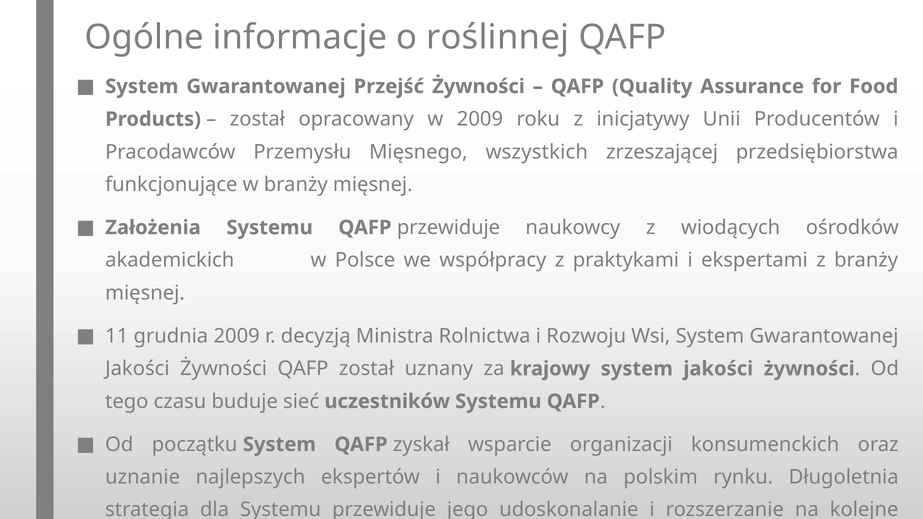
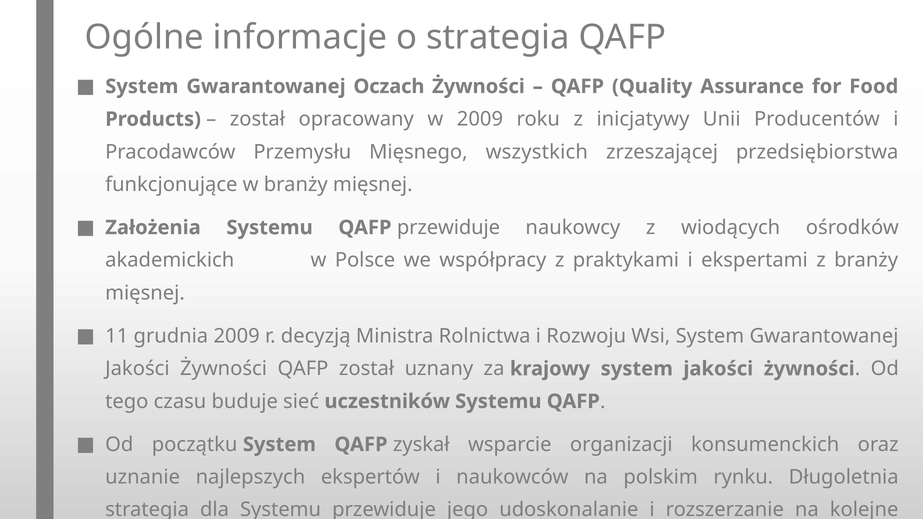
o roślinnej: roślinnej -> strategia (498, 37)
Przejść: Przejść -> Oczach (389, 86)
